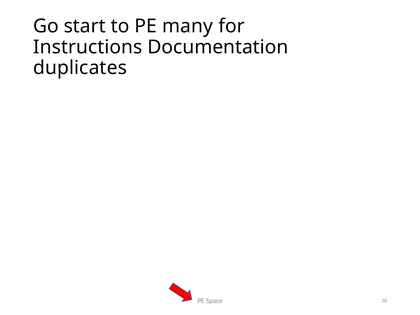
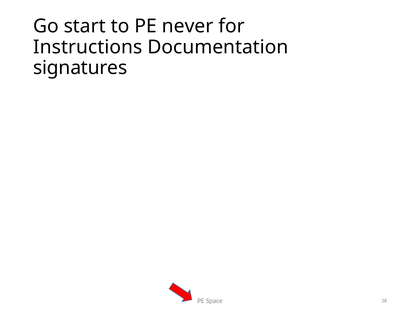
many: many -> never (188, 26)
duplicates: duplicates -> signatures (80, 68)
